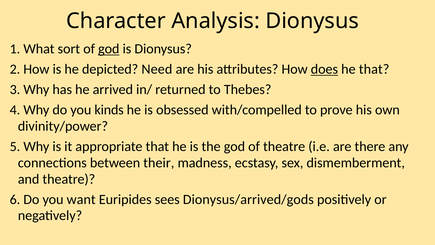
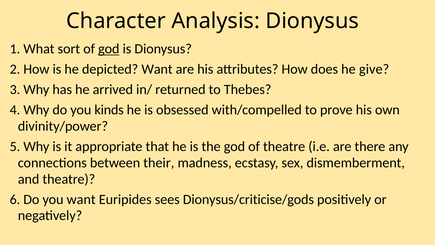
depicted Need: Need -> Want (157, 69)
does underline: present -> none (324, 69)
he that: that -> give (374, 69)
Dionysus/arrived/gods: Dionysus/arrived/gods -> Dionysus/criticise/gods (248, 199)
